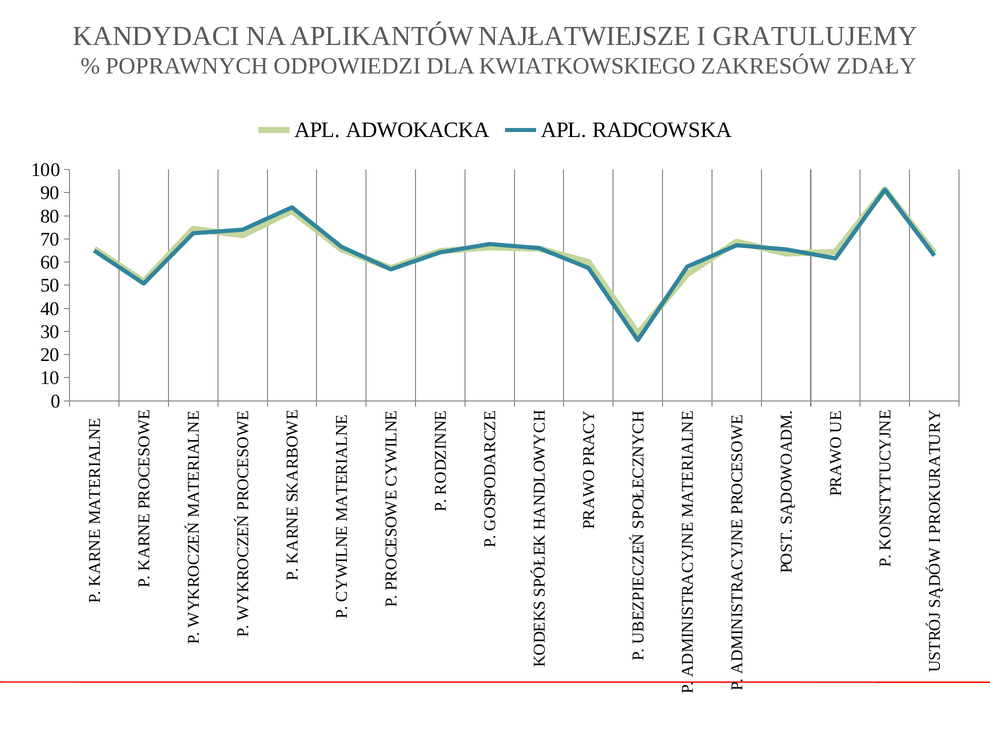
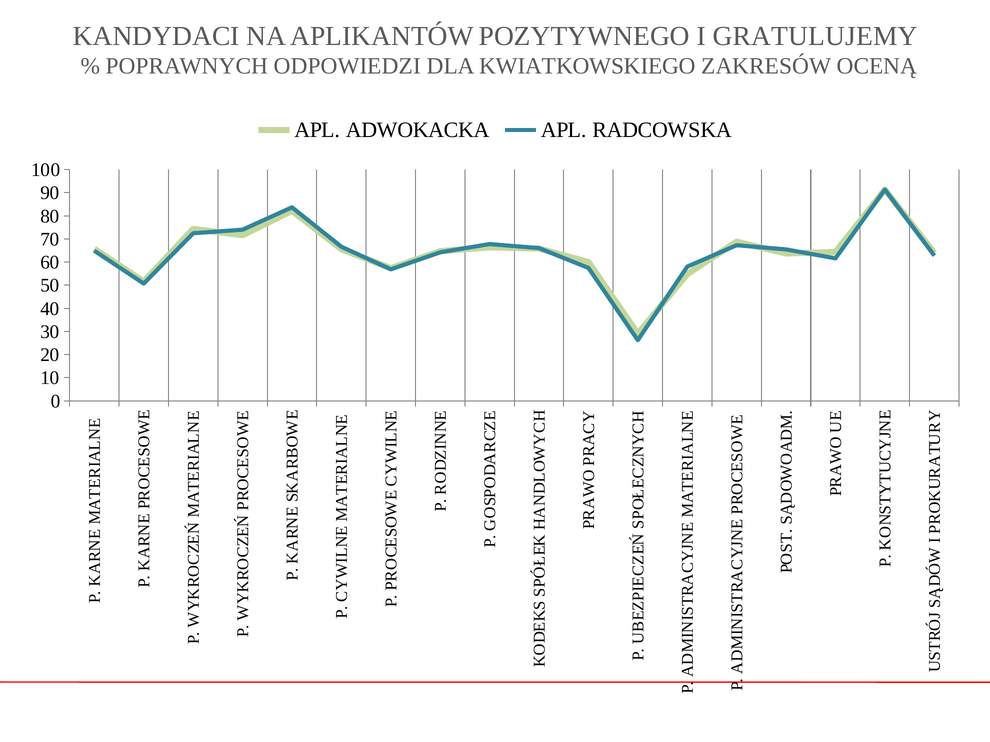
NAJŁATWIEJSZE: NAJŁATWIEJSZE -> POZYTYWNEGO (584, 36)
ZDAŁY: ZDAŁY -> OCENĄ (877, 66)
